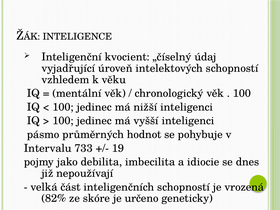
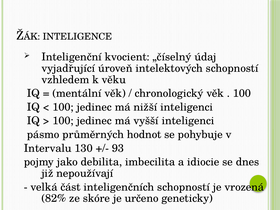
733: 733 -> 130 (84, 148)
19: 19 -> 93 (118, 148)
